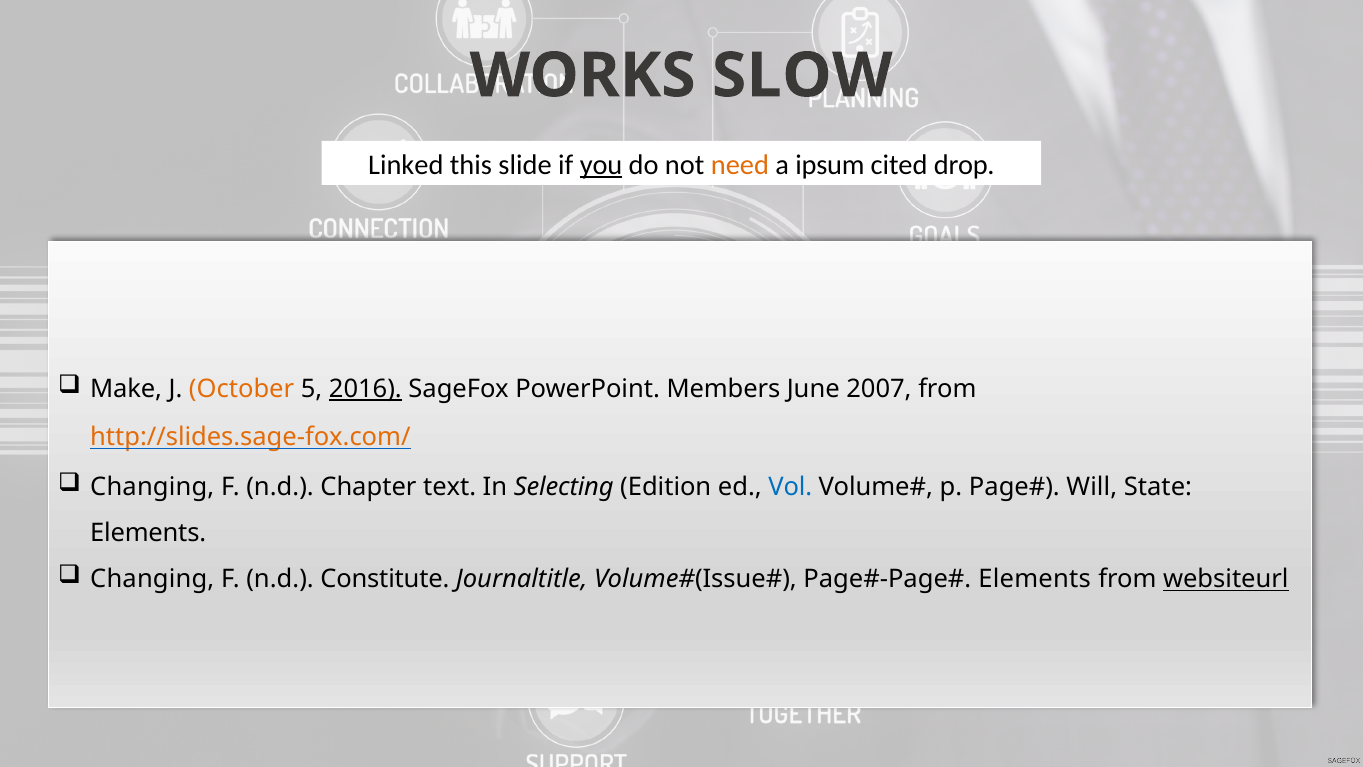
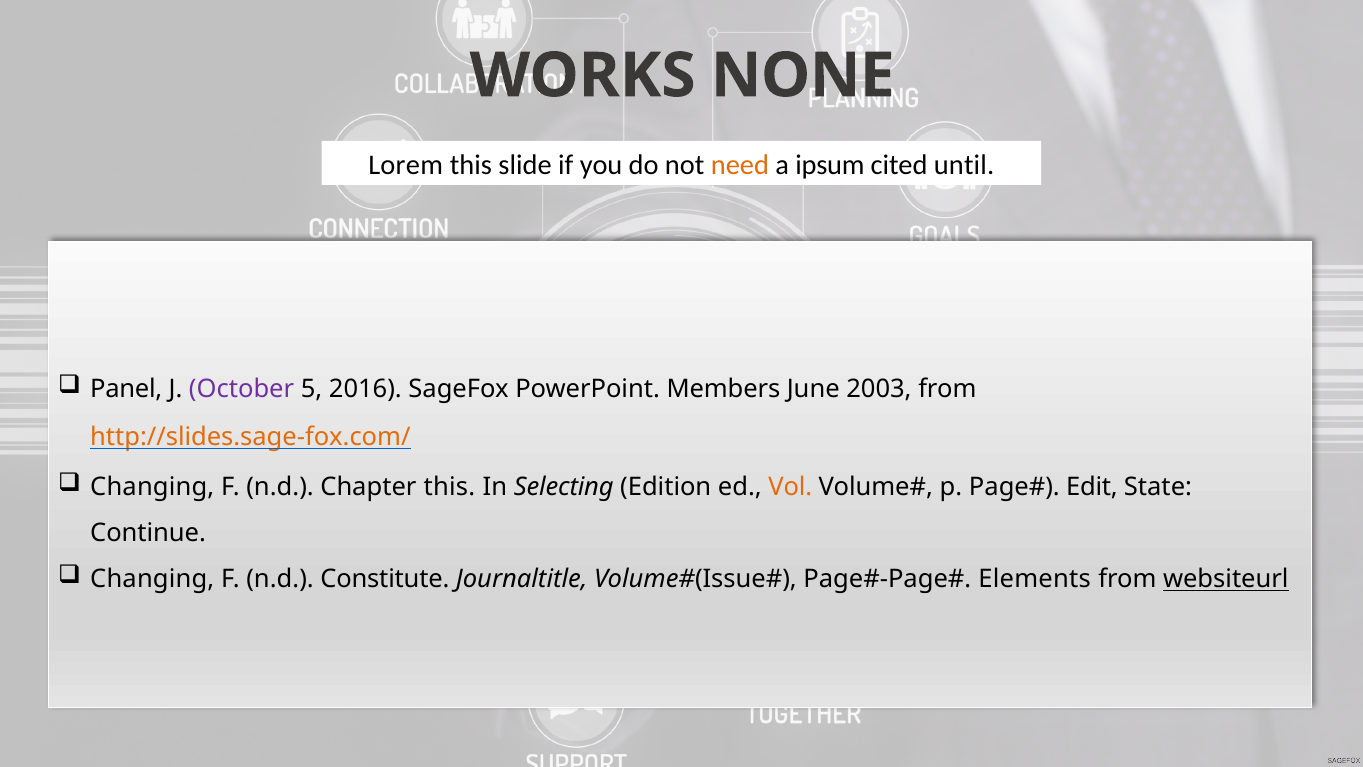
SLOW: SLOW -> NONE (803, 76)
Linked: Linked -> Lorem (406, 165)
you underline: present -> none (601, 165)
drop: drop -> until (964, 165)
Make: Make -> Panel (126, 389)
October colour: orange -> purple (242, 389)
2016 underline: present -> none (365, 389)
2007: 2007 -> 2003 (879, 389)
Chapter text: text -> this (449, 487)
Vol colour: blue -> orange (790, 487)
Will: Will -> Edit (1092, 487)
Elements: Elements -> Continue (148, 533)
